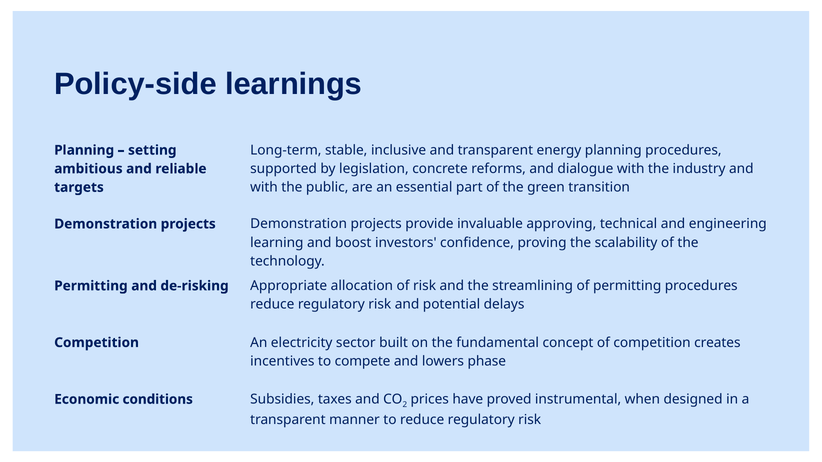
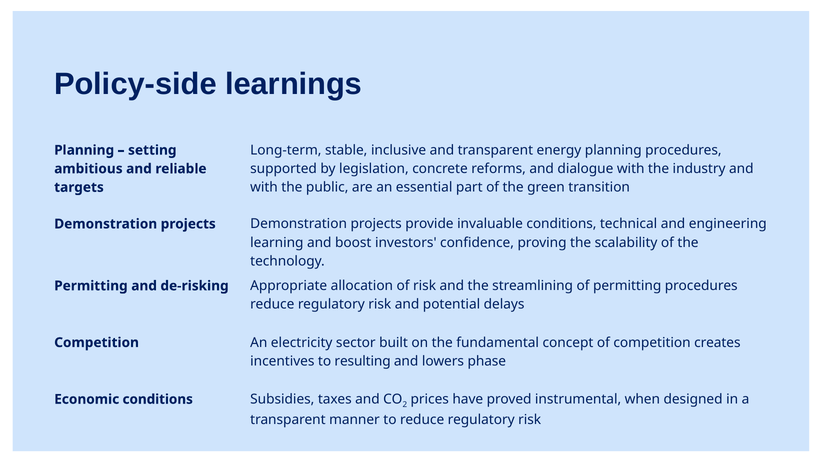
invaluable approving: approving -> conditions (561, 224)
compete: compete -> resulting (363, 361)
